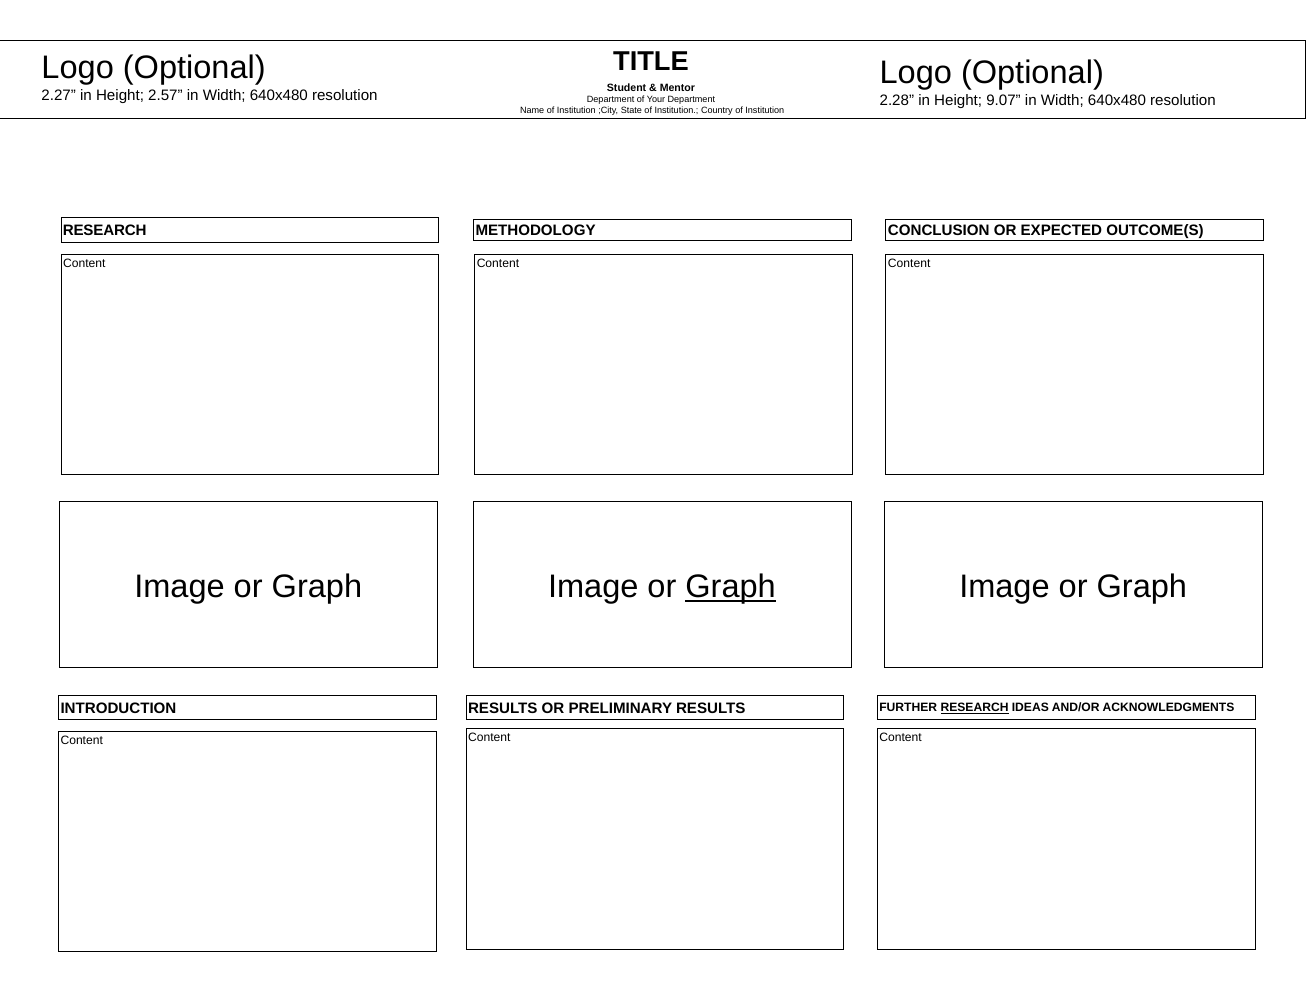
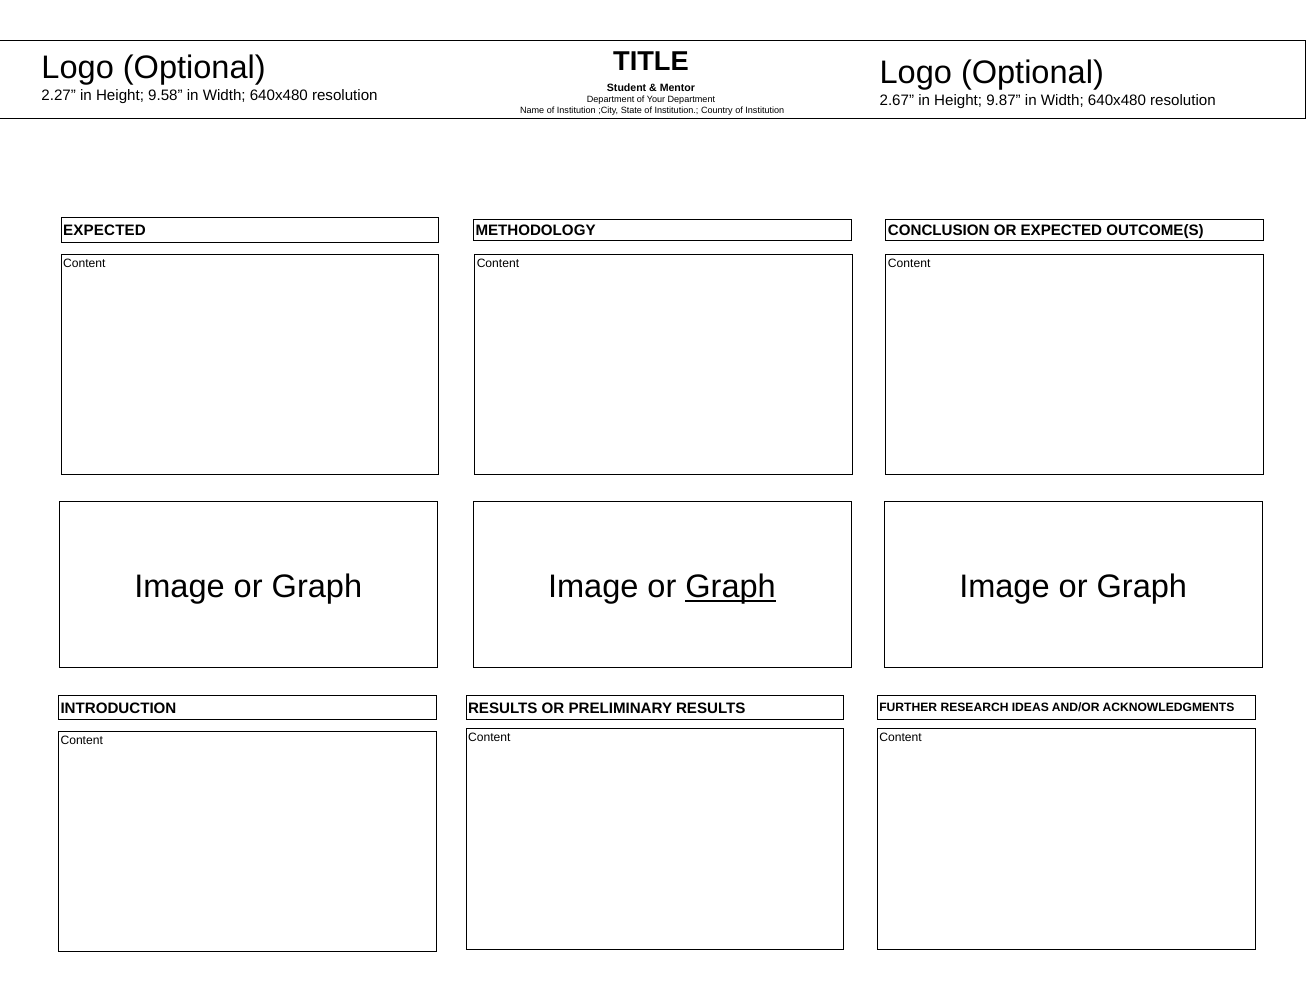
2.57: 2.57 -> 9.58 (165, 95)
2.28: 2.28 -> 2.67 (897, 100)
9.07: 9.07 -> 9.87 (1004, 100)
RESEARCH: RESEARCH -> EXPECTED (105, 231)
RESEARCH underline: present -> none (975, 708)
